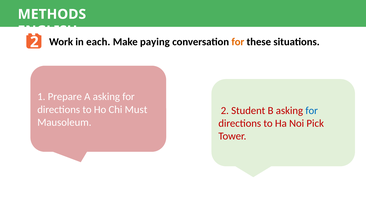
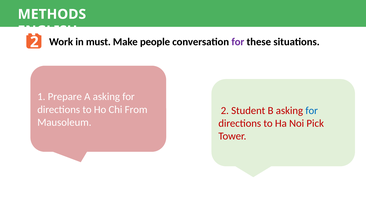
each: each -> must (98, 42)
paying: paying -> people (155, 42)
for colour: orange -> purple (238, 42)
Must: Must -> From (136, 109)
